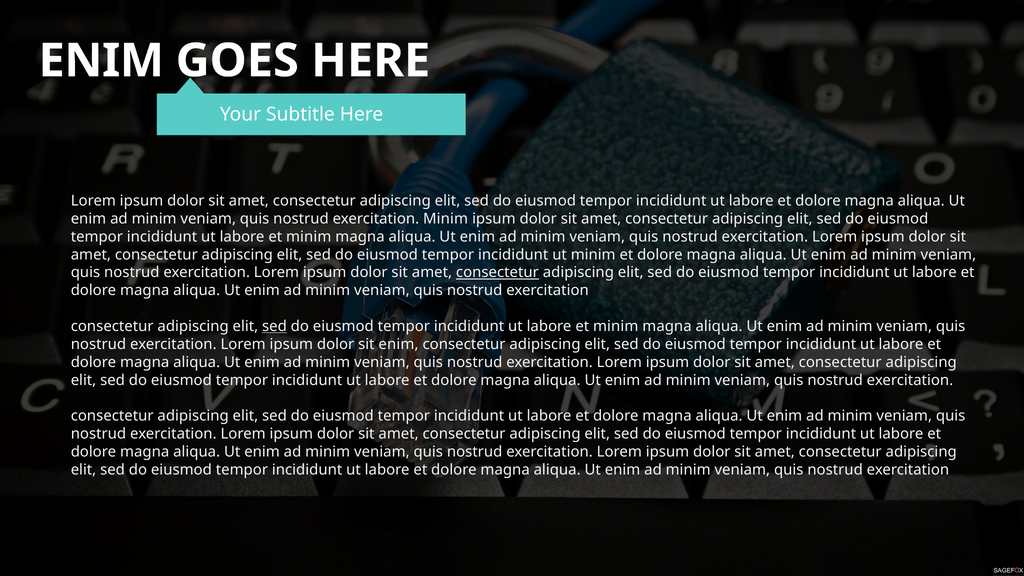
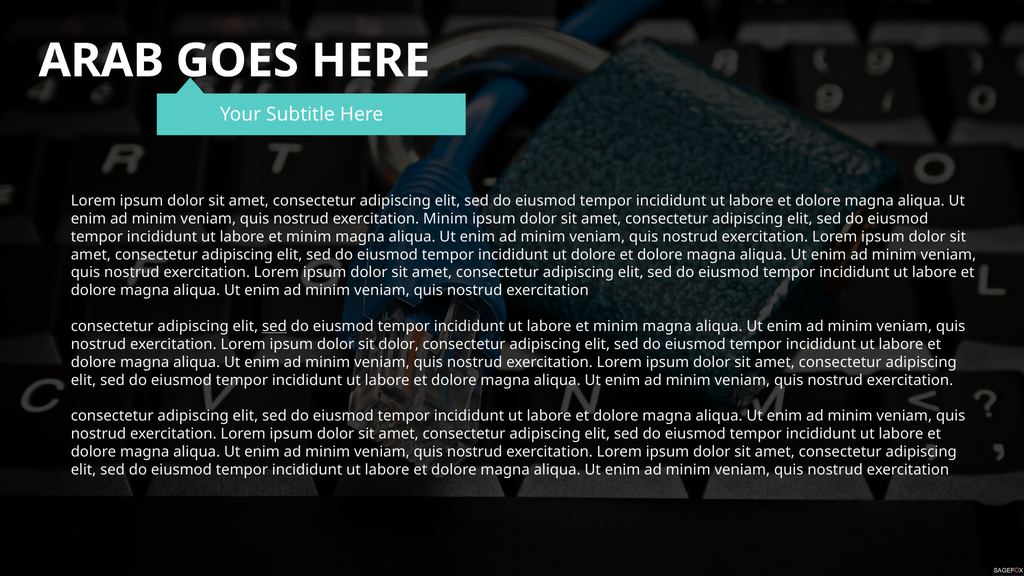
ENIM: ENIM -> ARAB (101, 61)
ut minim: minim -> dolore (593, 255)
consectetur underline: present -> none (497, 273)
sit enim: enim -> dolor (399, 344)
